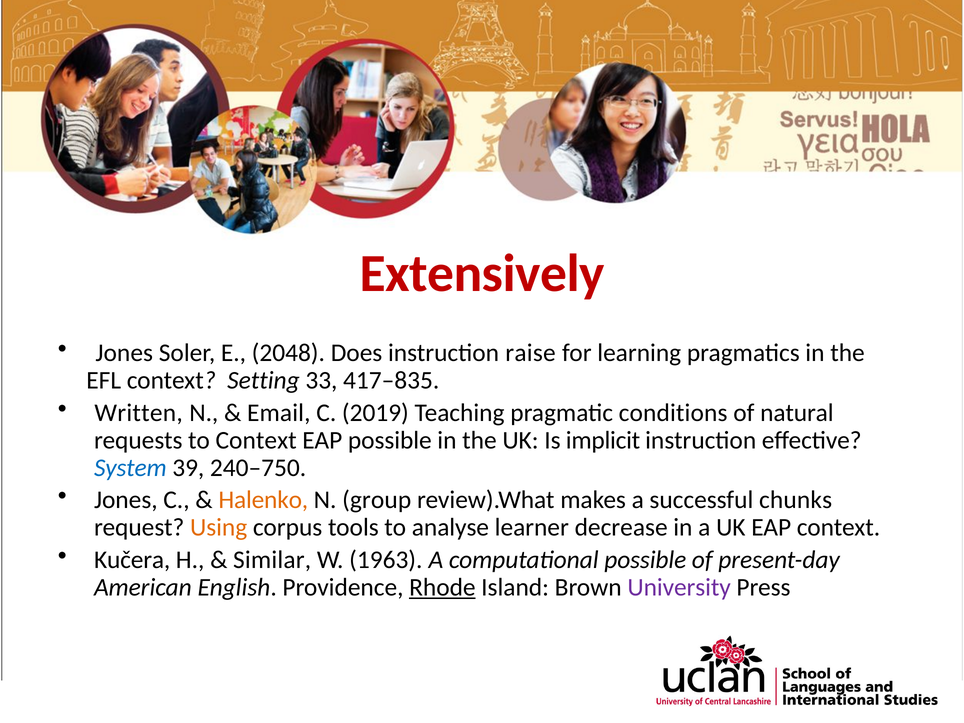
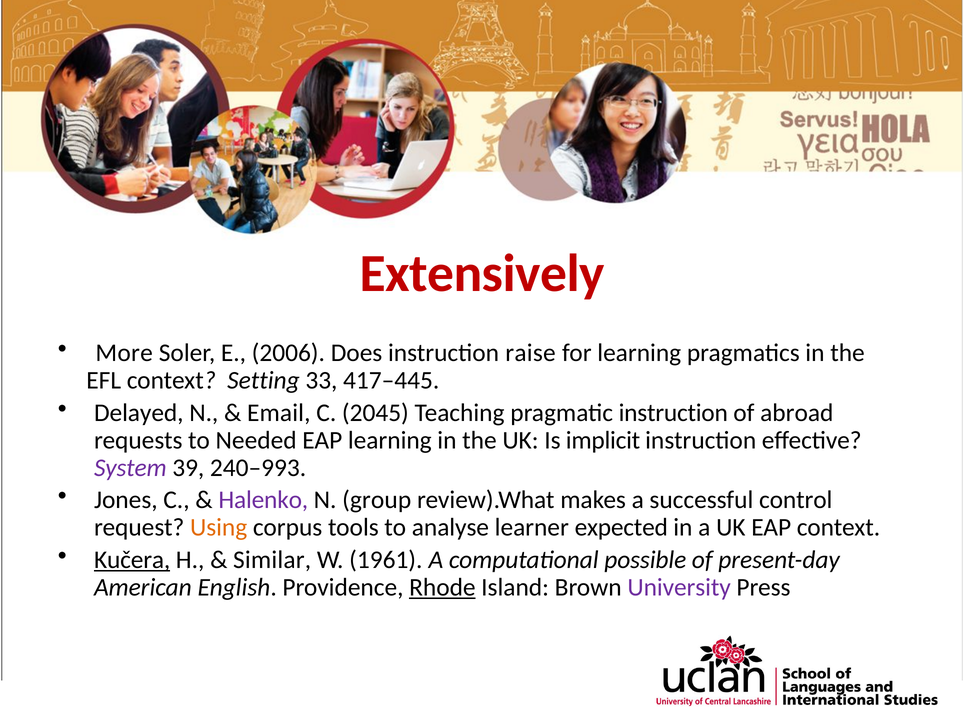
Jones: Jones -> More (124, 353)
2048: 2048 -> 2006 (288, 353)
417–835: 417–835 -> 417–445 (391, 380)
Written: Written -> Delayed (139, 413)
2019: 2019 -> 2045 (375, 413)
pragmatic conditions: conditions -> instruction (673, 413)
natural: natural -> abroad (797, 413)
to Context: Context -> Needed (256, 440)
EAP possible: possible -> learning (390, 440)
System colour: blue -> purple (130, 468)
240–750: 240–750 -> 240–993 (258, 468)
Halenko colour: orange -> purple (263, 500)
chunks: chunks -> control (796, 500)
decrease: decrease -> expected (621, 527)
Kučera underline: none -> present (132, 560)
1963: 1963 -> 1961 (386, 560)
